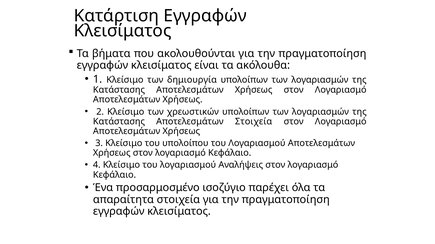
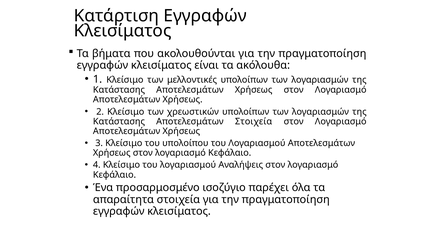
δημιουργία: δημιουργία -> μελλοντικές (192, 80)
